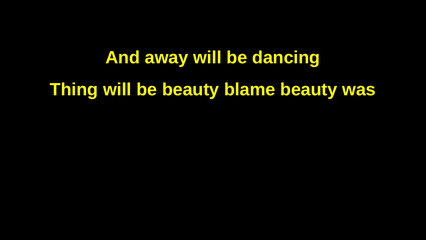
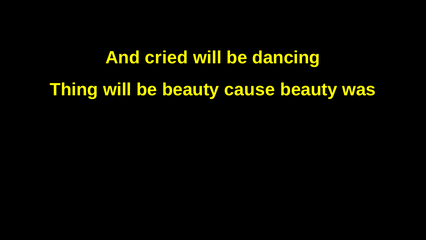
away: away -> cried (166, 58)
blame: blame -> cause (250, 90)
